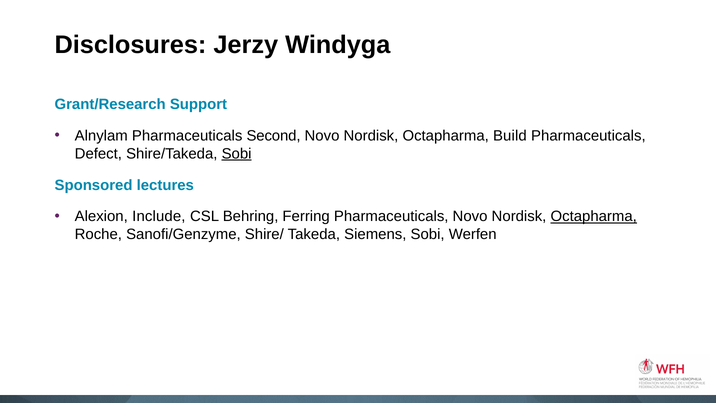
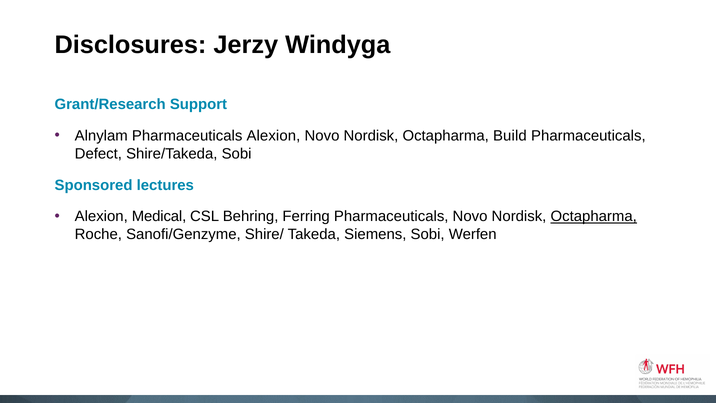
Pharmaceuticals Second: Second -> Alexion (273, 136)
Sobi underline: present -> none (237, 154)
Include: Include -> Medical (159, 216)
